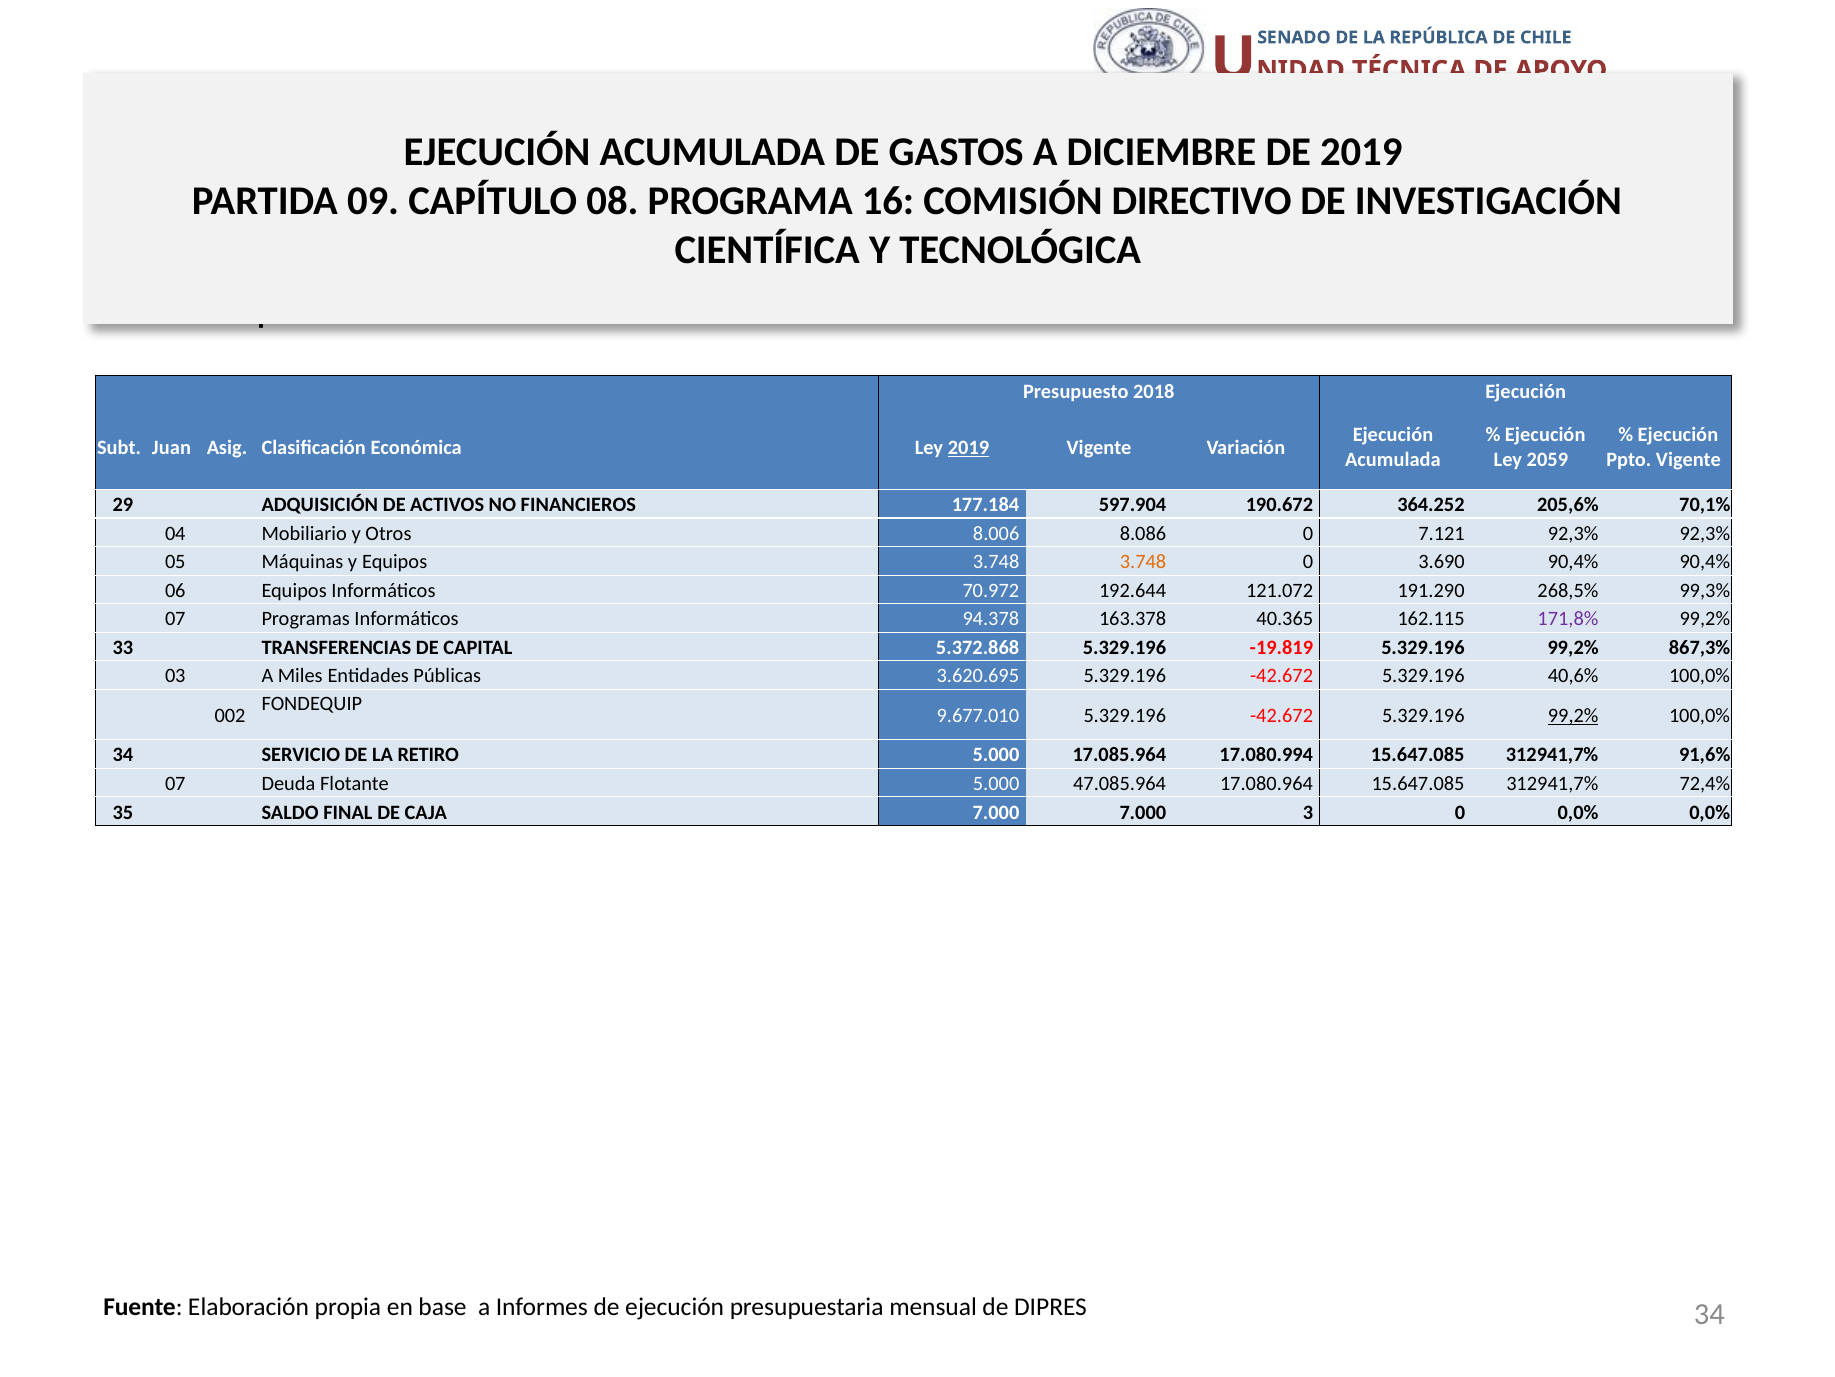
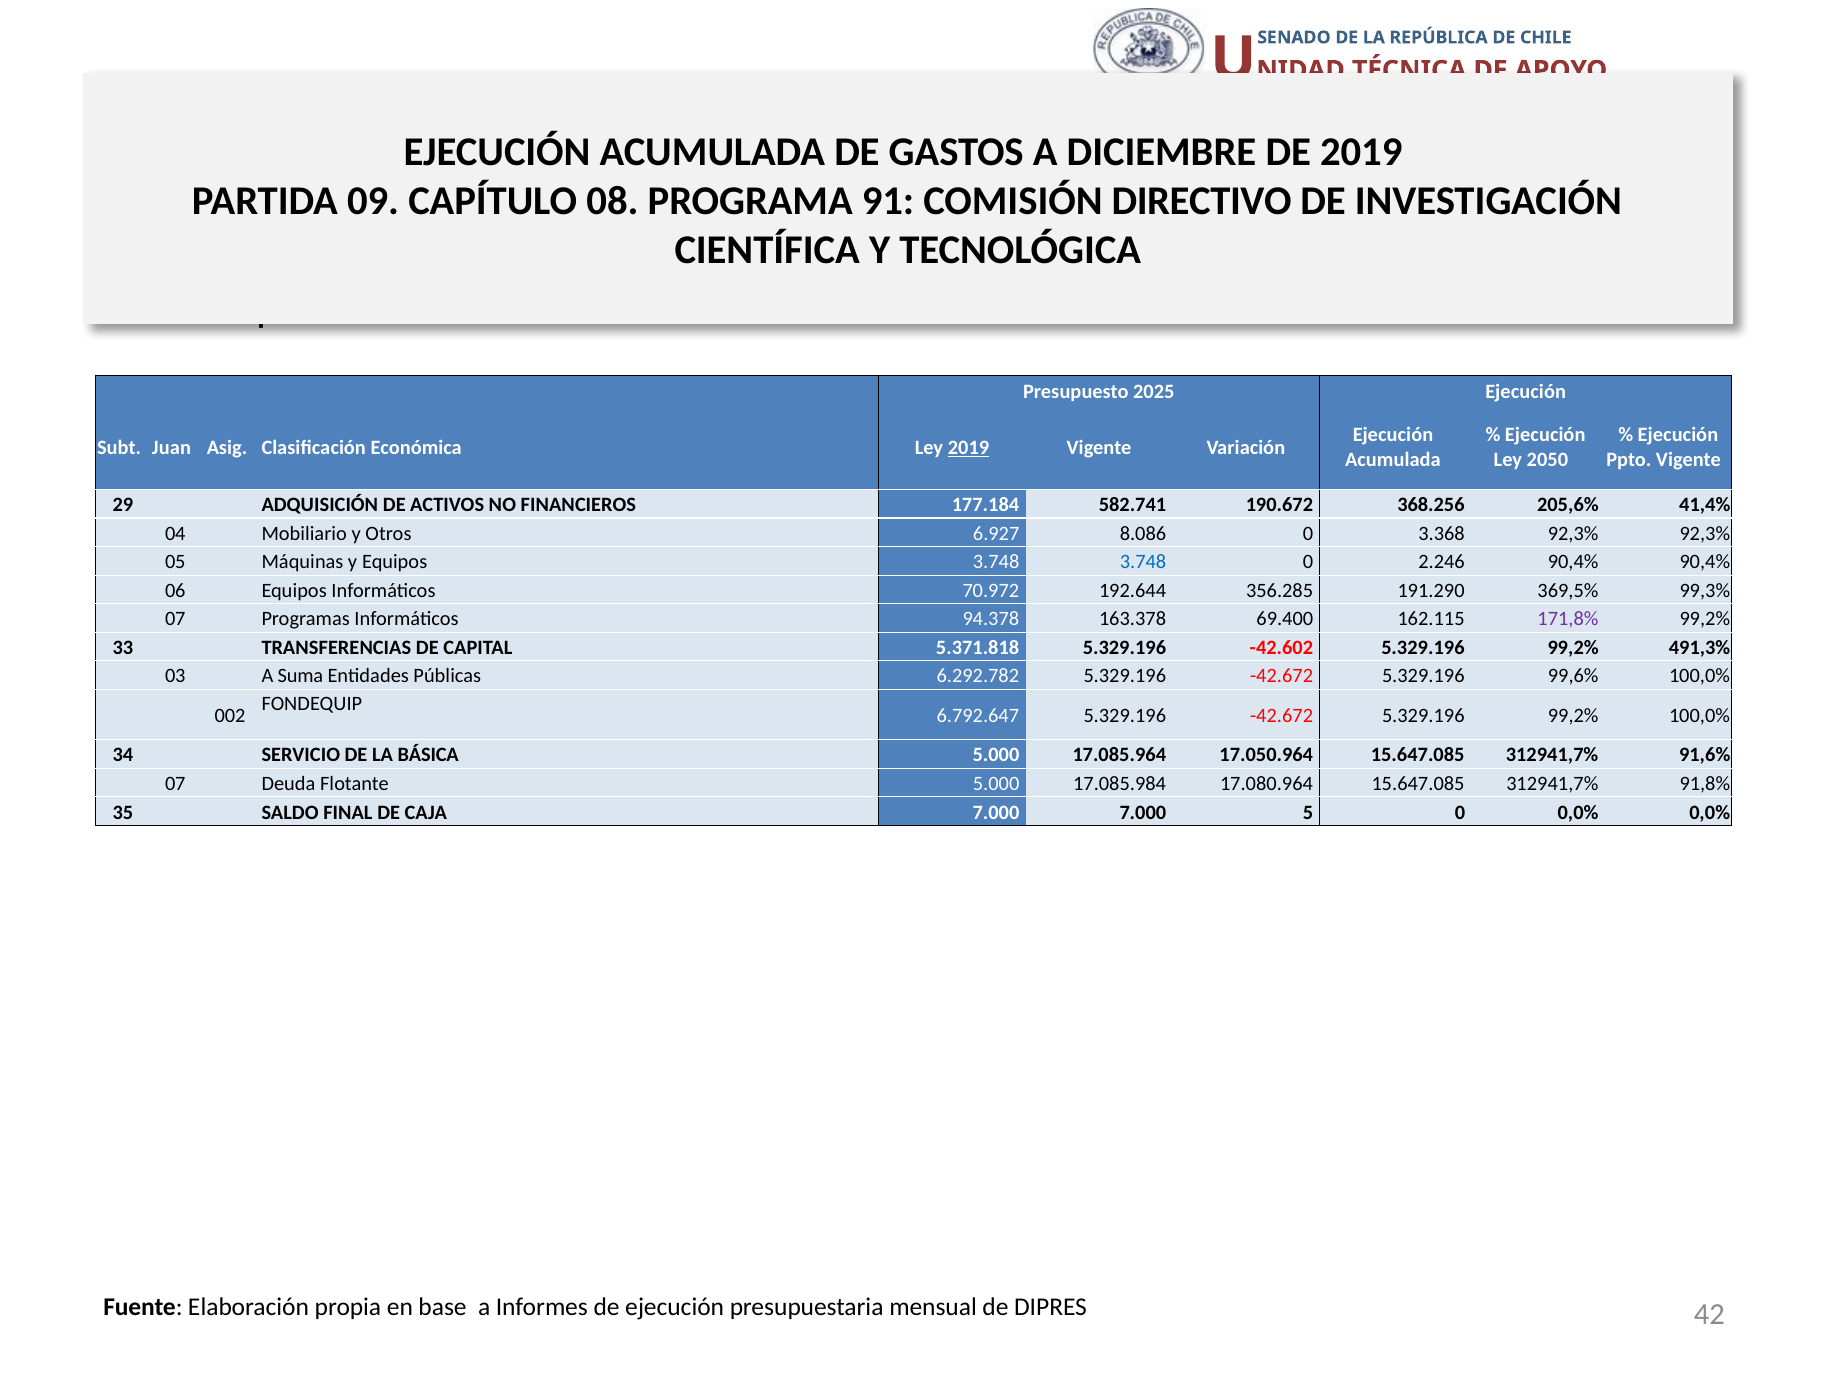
16: 16 -> 91 (888, 201)
2018: 2018 -> 2025 (1154, 391)
2059: 2059 -> 2050 (1547, 460)
597.904: 597.904 -> 582.741 (1133, 505)
364.252: 364.252 -> 368.256 (1431, 505)
70,1%: 70,1% -> 41,4% (1705, 505)
8.006: 8.006 -> 6.927 (996, 533)
7.121: 7.121 -> 3.368 (1442, 533)
3.748 colour: orange -> blue (1143, 562)
3.690: 3.690 -> 2.246 (1442, 562)
121.072: 121.072 -> 356.285 (1280, 590)
268,5%: 268,5% -> 369,5% (1568, 590)
40.365: 40.365 -> 69.400 (1285, 619)
5.372.868: 5.372.868 -> 5.371.818 (978, 647)
-19.819: -19.819 -> -42.602 (1281, 647)
867,3%: 867,3% -> 491,3% (1700, 647)
A Miles: Miles -> Suma (300, 676)
3.620.695: 3.620.695 -> 6.292.782 (978, 676)
40,6%: 40,6% -> 99,6% (1573, 676)
9.677.010: 9.677.010 -> 6.792.647 (978, 715)
99,2% underline: present -> none (1573, 715)
RETIRO: RETIRO -> BÁSICA (428, 755)
17.080.994: 17.080.994 -> 17.050.964 (1266, 755)
47.085.964: 47.085.964 -> 17.085.984 (1120, 783)
72,4%: 72,4% -> 91,8% (1705, 783)
3: 3 -> 5 (1308, 812)
34: 34 -> 42 (1709, 1314)
